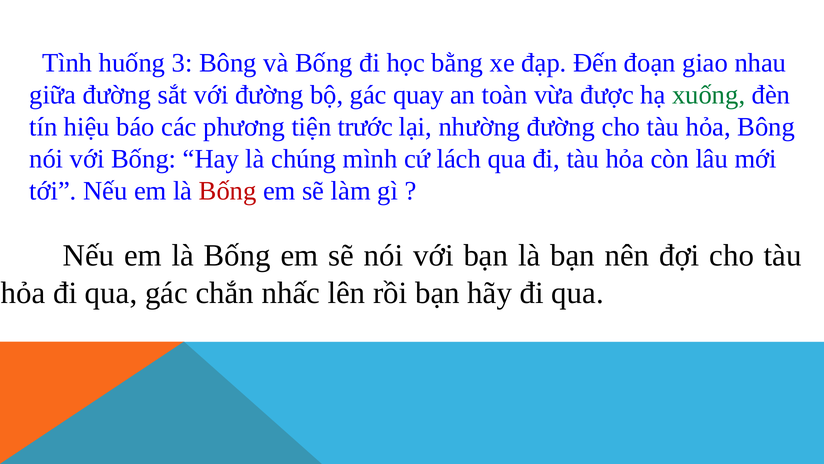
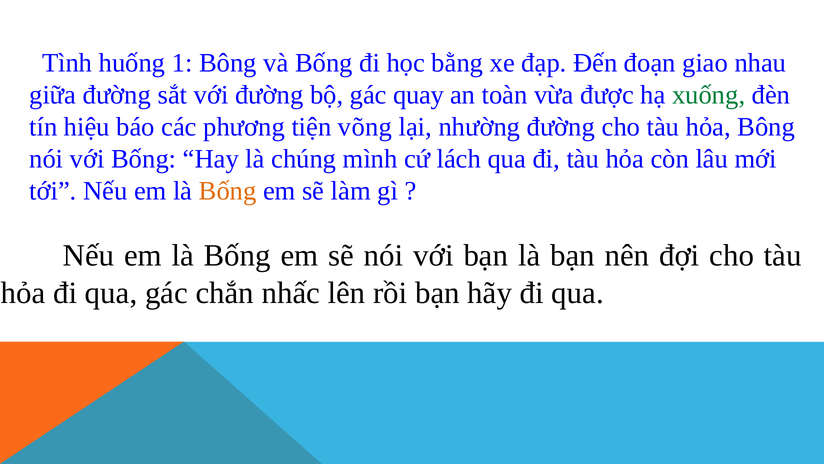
3: 3 -> 1 (182, 63)
trước: trước -> võng (365, 127)
Bống colour: red -> orange (228, 191)
